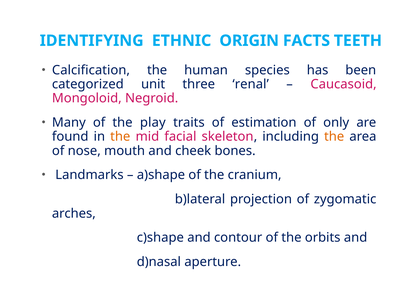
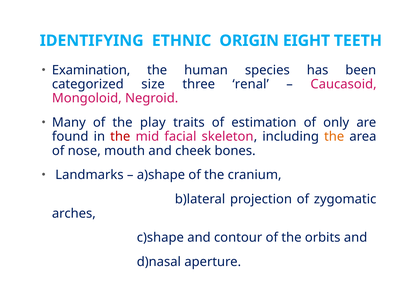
FACTS: FACTS -> EIGHT (306, 41)
Calcification: Calcification -> Examination (91, 70)
unit: unit -> size (153, 84)
the colour: orange -> red (120, 137)
